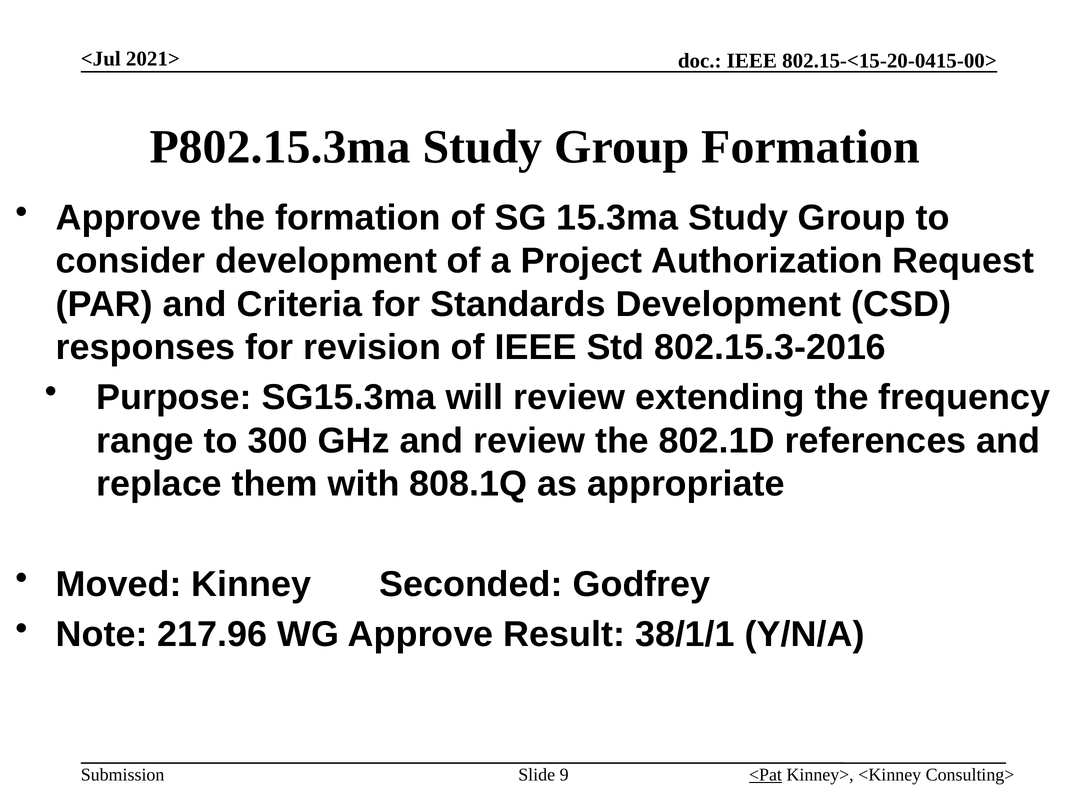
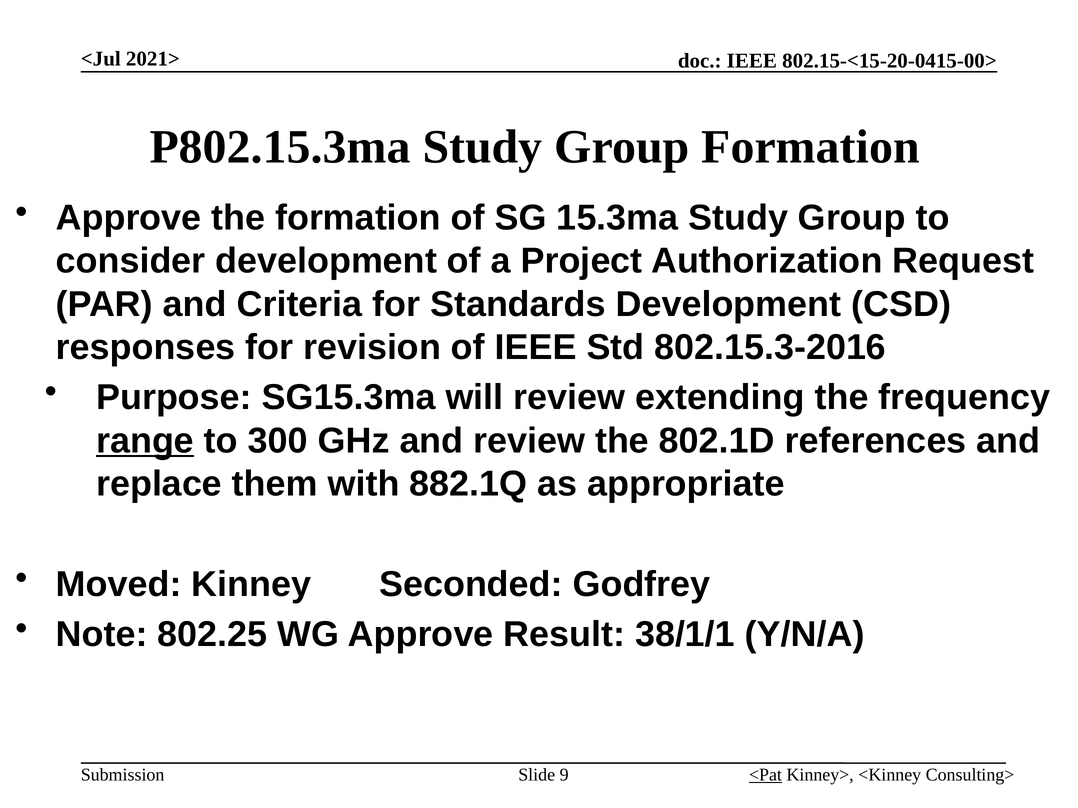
range underline: none -> present (145, 441)
808.1Q: 808.1Q -> 882.1Q (468, 484)
217.96: 217.96 -> 802.25 (212, 635)
